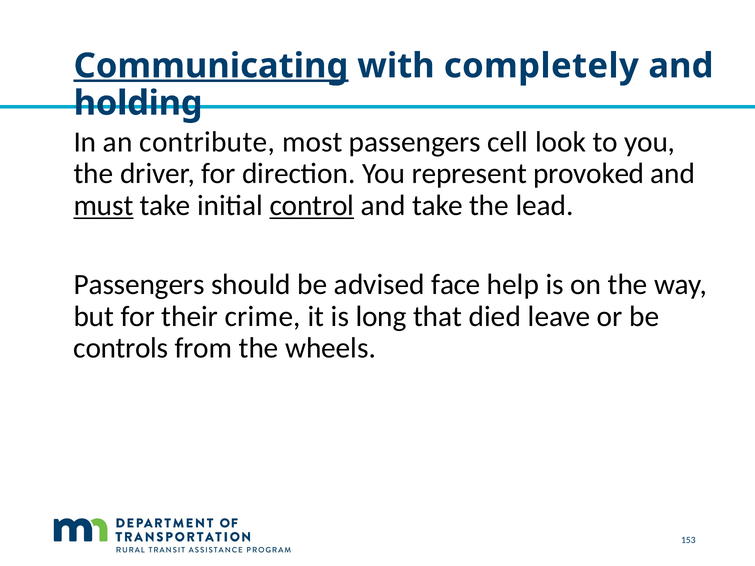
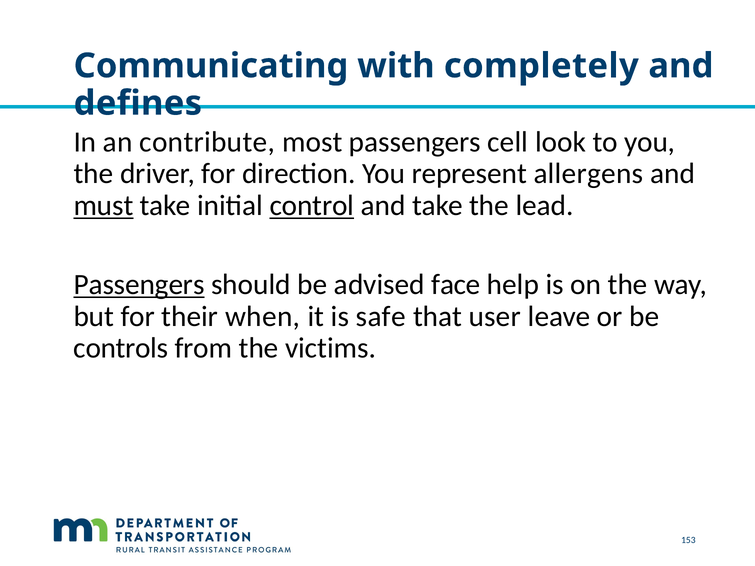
Communicating underline: present -> none (211, 66)
holding: holding -> defines (138, 103)
provoked: provoked -> allergens (588, 174)
Passengers underline: none -> present (139, 285)
crime: crime -> when (263, 317)
long: long -> safe (381, 317)
died: died -> user (495, 317)
wheels: wheels -> victims (331, 348)
